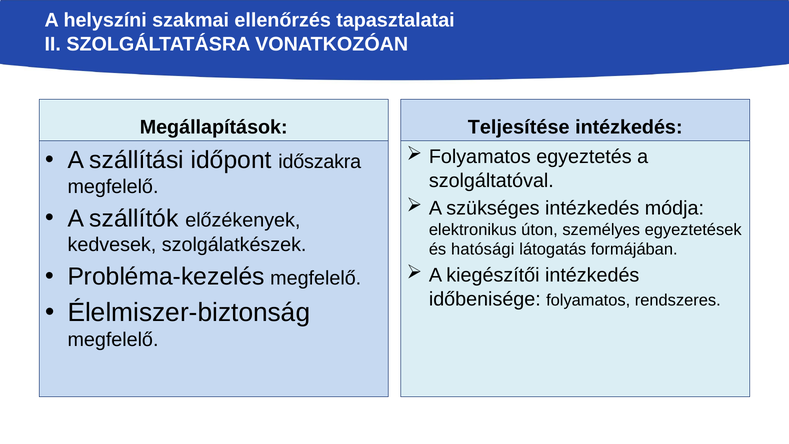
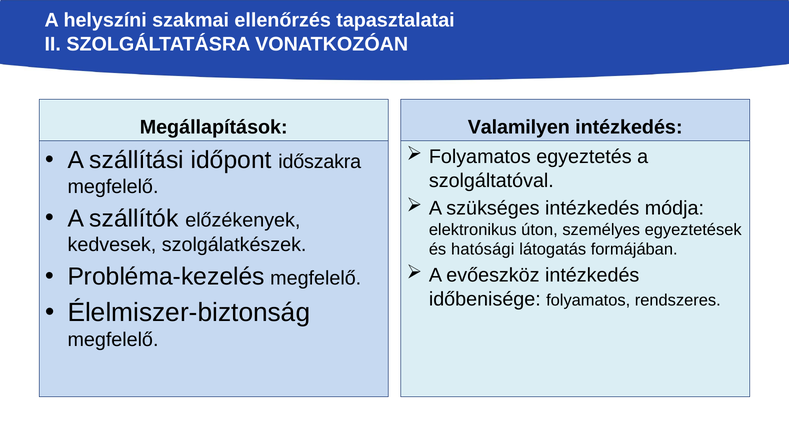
Teljesítése: Teljesítése -> Valamilyen (519, 127)
kiegészítői: kiegészítői -> evőeszköz (493, 275)
